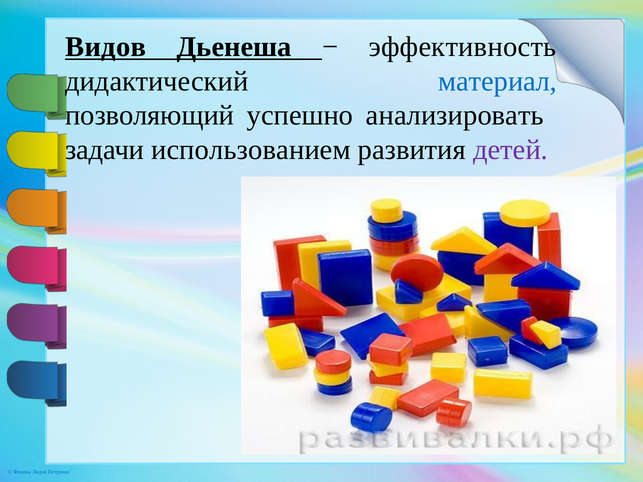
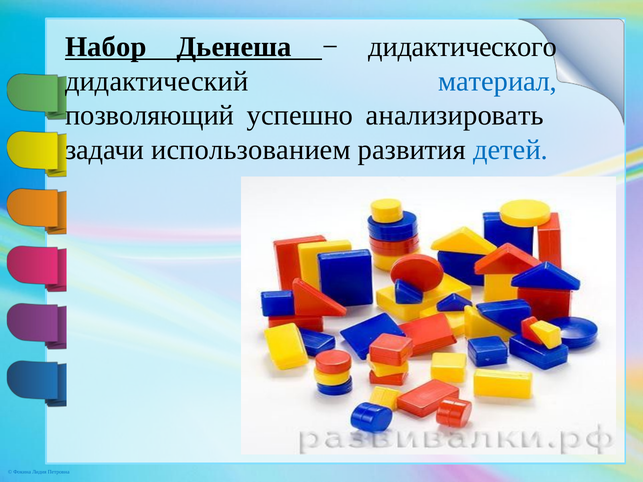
Видов: Видов -> Набор (106, 47)
эффективность: эффективность -> дидактического (463, 47)
детей colour: purple -> blue (511, 150)
